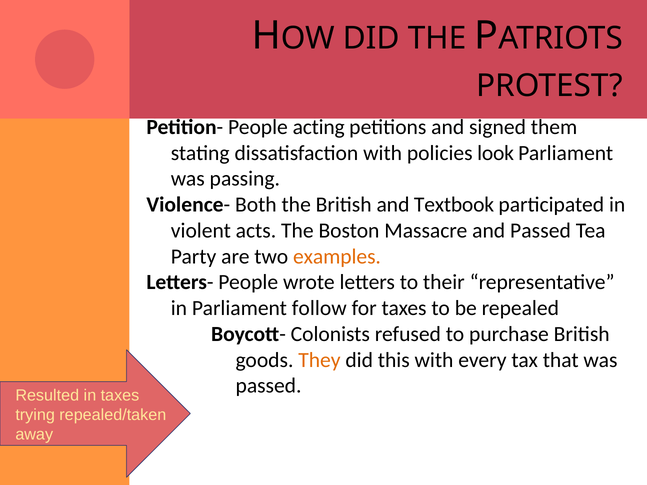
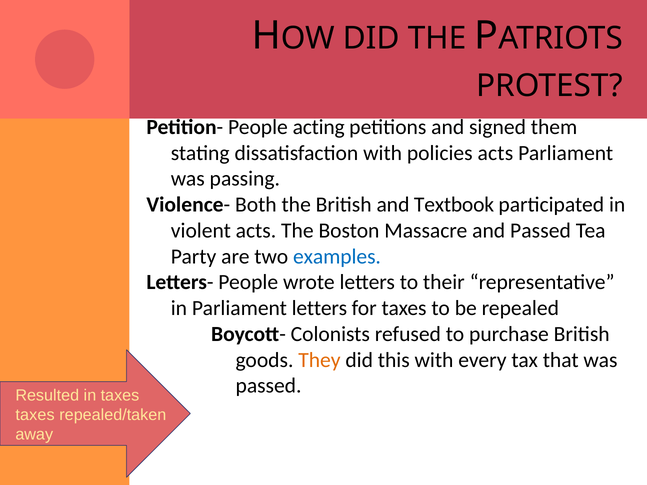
policies look: look -> acts (495, 153)
examples colour: orange -> blue (337, 257)
Parliament follow: follow -> letters (319, 308)
trying: trying -> taxes (35, 415)
